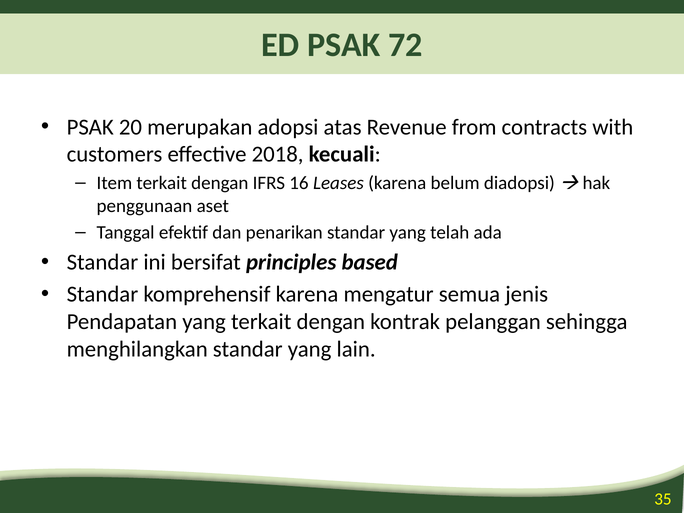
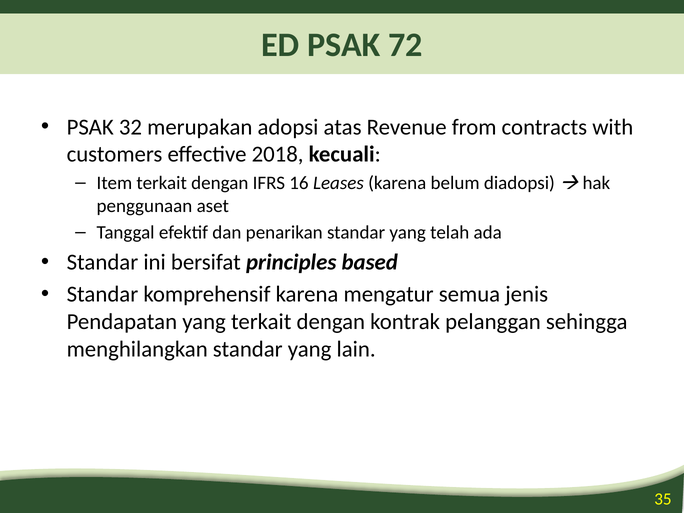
20: 20 -> 32 (130, 127)
